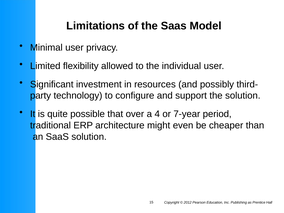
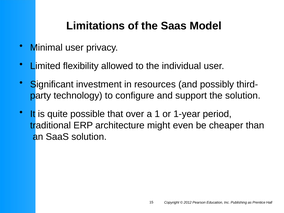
4: 4 -> 1 (157, 114)
7-year: 7-year -> 1-year (187, 114)
